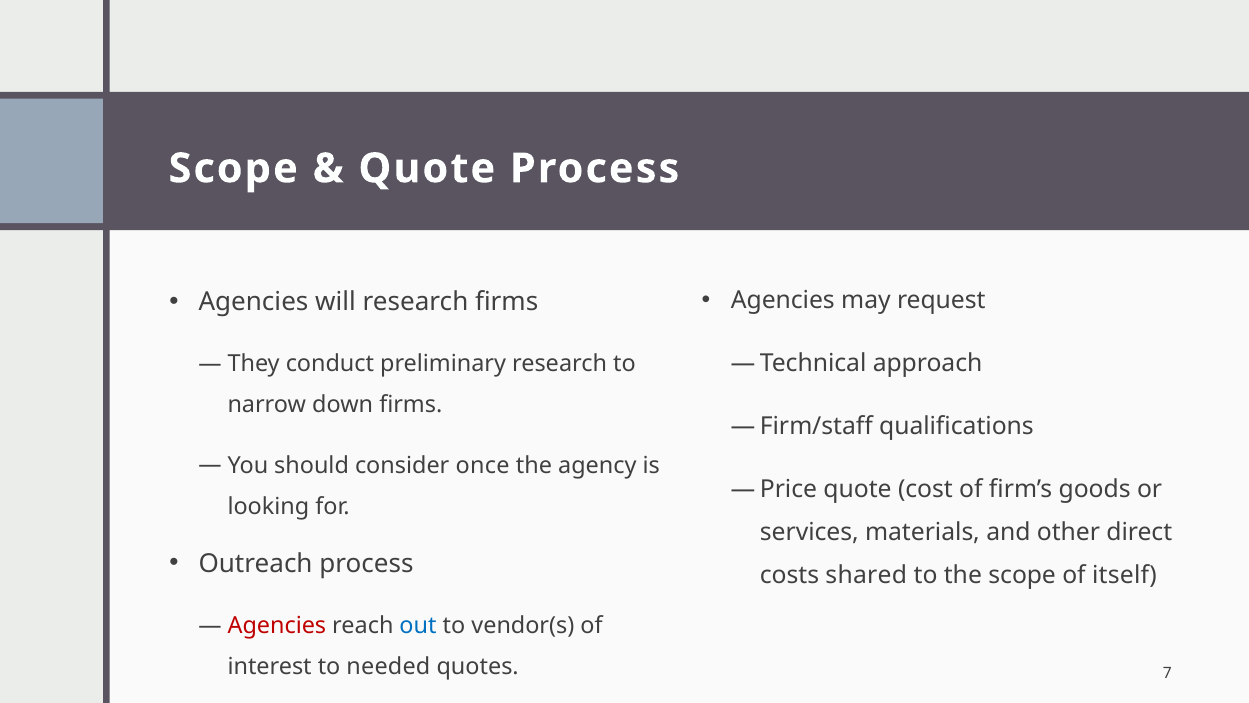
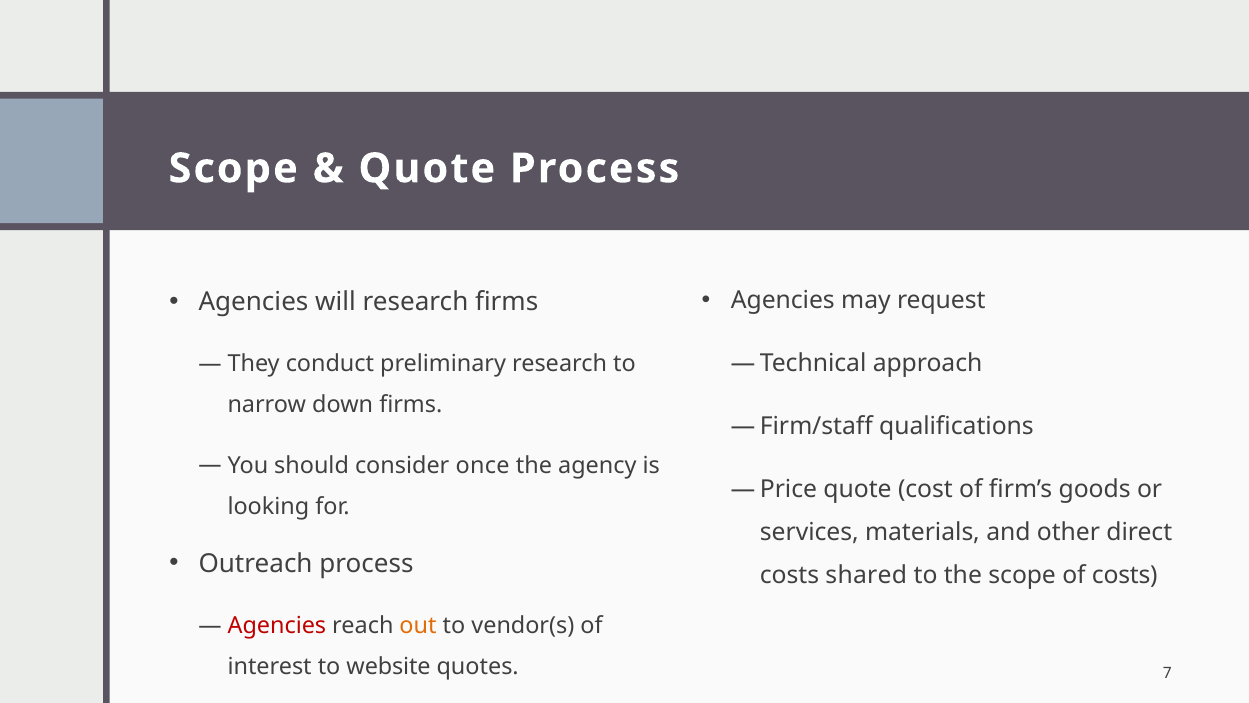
of itself: itself -> costs (1125, 575)
out colour: blue -> orange (418, 626)
needed: needed -> website (389, 666)
